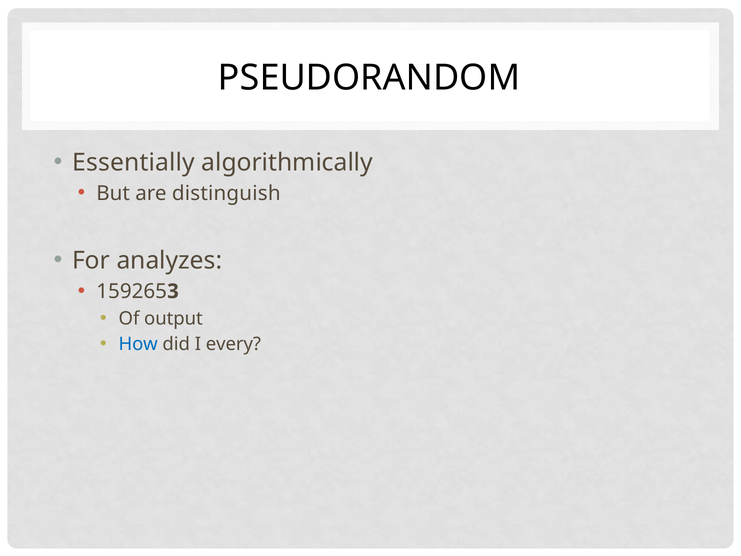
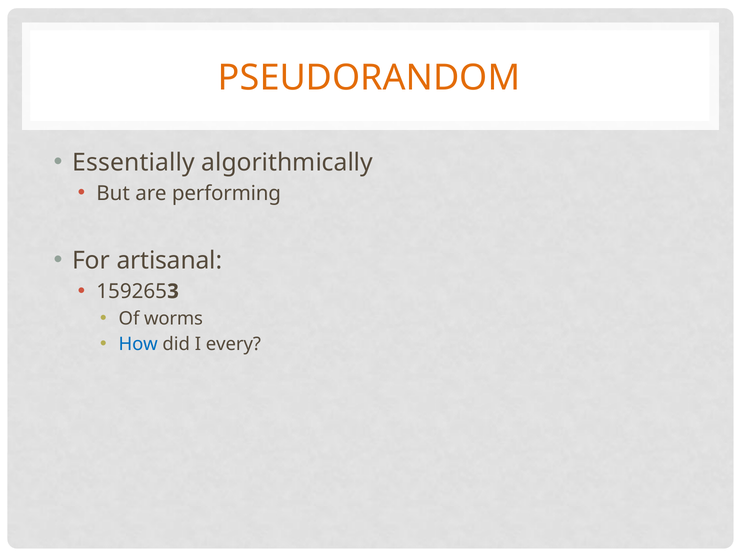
PSEUDORANDOM colour: black -> orange (369, 78)
distinguish: distinguish -> performing (226, 193)
analyzes: analyzes -> artisanal (169, 260)
output: output -> worms (173, 318)
